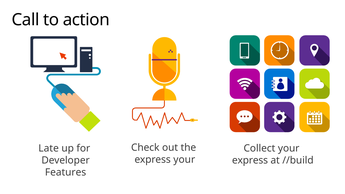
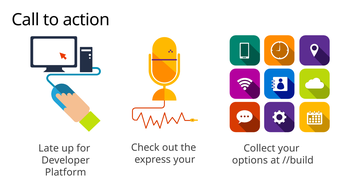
express: express -> options (250, 160)
Features: Features -> Platform (66, 172)
